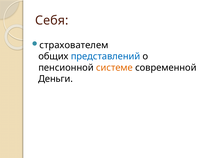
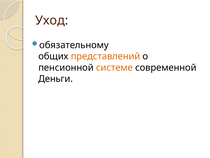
Себя: Себя -> Уход (52, 20)
страхователем: страхователем -> обязательному (74, 45)
представлений colour: blue -> orange (106, 56)
